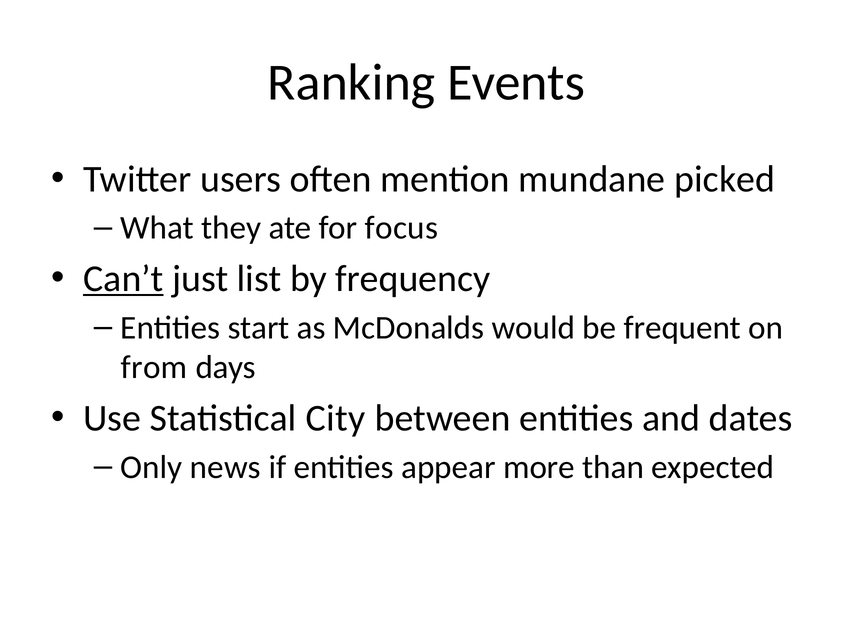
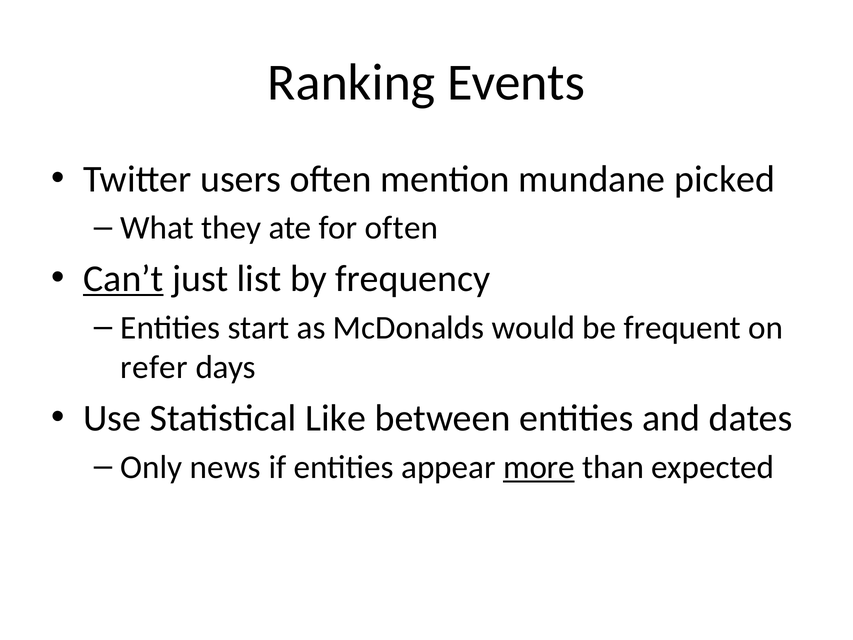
for focus: focus -> often (402, 228)
from: from -> refer (154, 367)
City: City -> Like (336, 418)
more underline: none -> present (539, 467)
